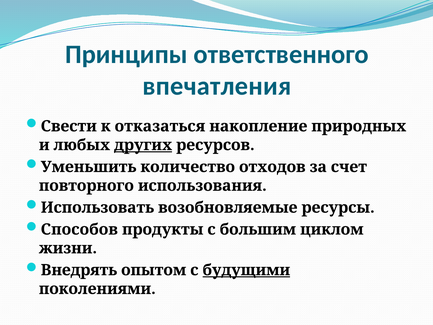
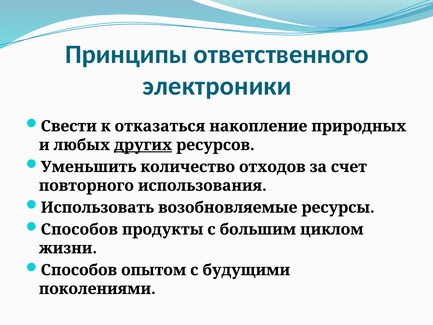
впечатления: впечатления -> электроники (217, 86)
Внедрять: Внедрять -> Способов (79, 270)
будущими underline: present -> none (246, 270)
